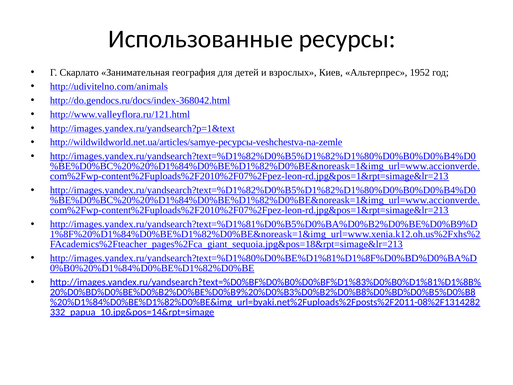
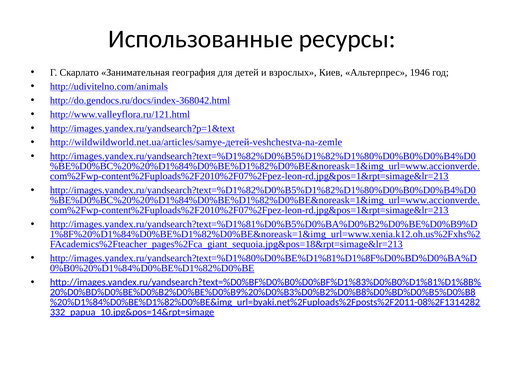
1952: 1952 -> 1946 (420, 72)
http://wildwildworld.net.ua/articles/samye-ресурсы-veshchestva-na-zemle: http://wildwildworld.net.ua/articles/samye-ресурсы-veshchestva-na-zemle -> http://wildwildworld.net.ua/articles/samye-детей-veshchestva-na-zemle (196, 142)
